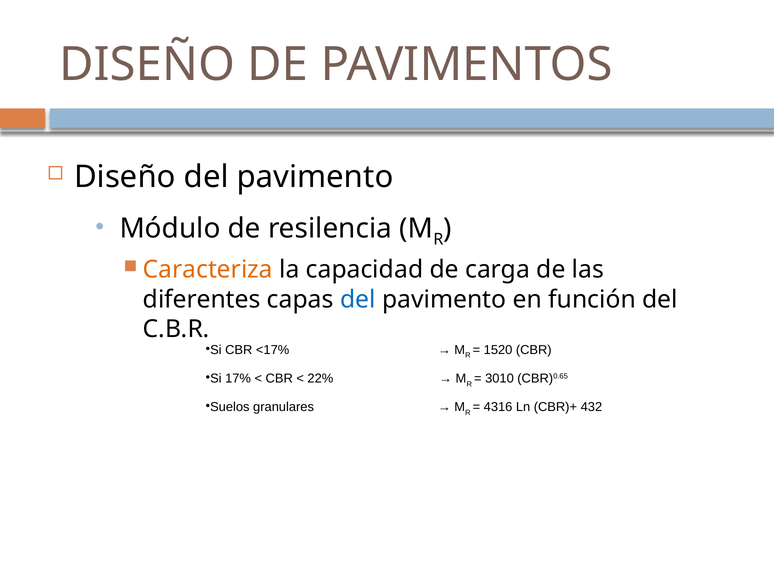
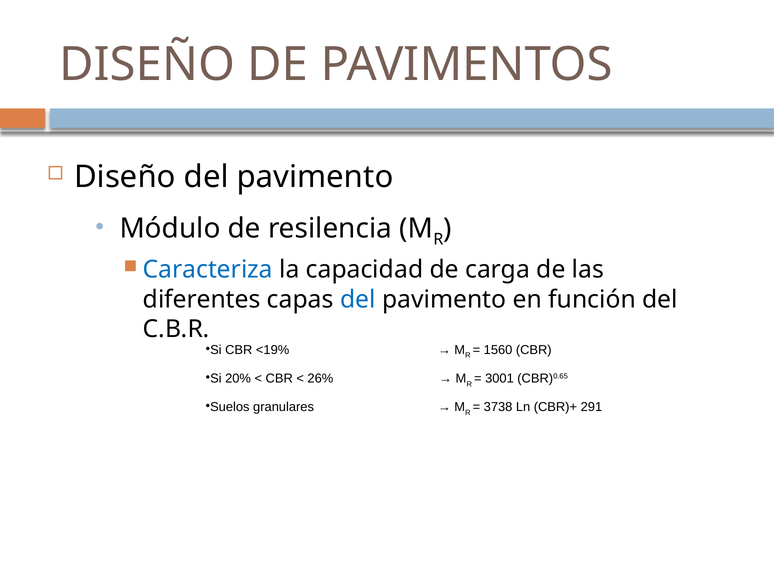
Caracteriza colour: orange -> blue (208, 270)
<17%: <17% -> <19% (273, 350)
1520: 1520 -> 1560 (498, 350)
17%: 17% -> 20% (238, 378)
22%: 22% -> 26% (320, 378)
3010: 3010 -> 3001 (499, 378)
4316: 4316 -> 3738 (498, 407)
432: 432 -> 291 (591, 407)
